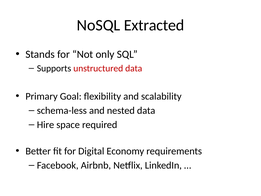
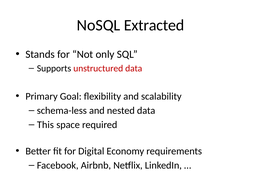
Hire: Hire -> This (45, 125)
